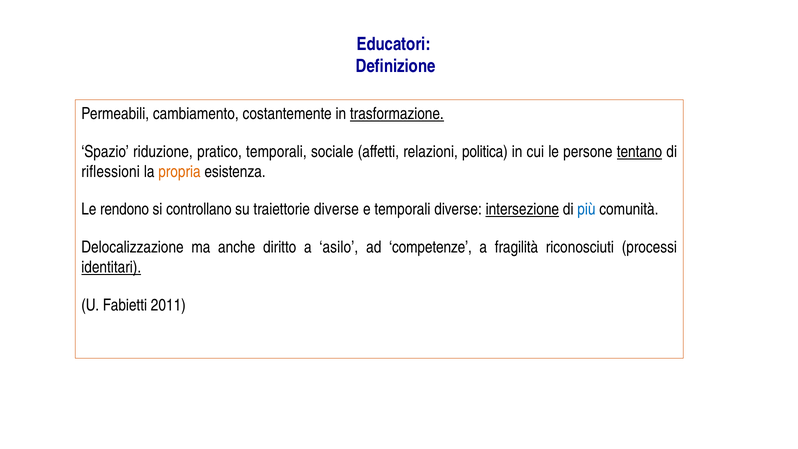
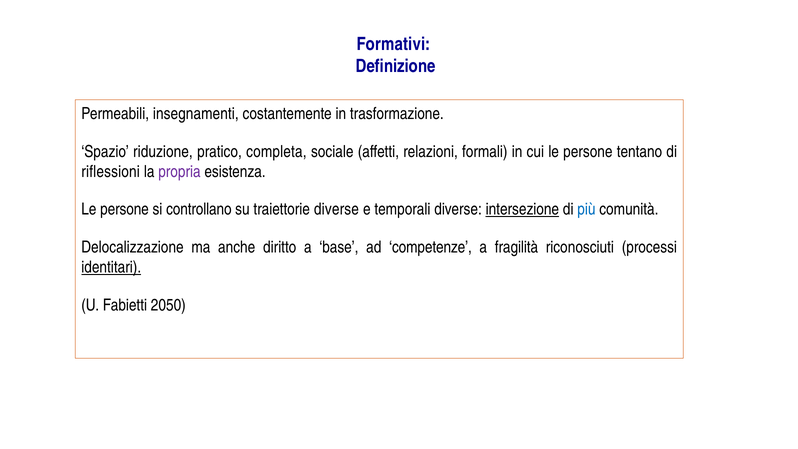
Educatori: Educatori -> Formativi (393, 44)
cambiamento: cambiamento -> insegnamenti (196, 114)
trasformazione underline: present -> none (397, 114)
pratico temporali: temporali -> completa (276, 152)
politica: politica -> formali (485, 152)
tentano underline: present -> none (639, 152)
propria colour: orange -> purple (179, 172)
rendono: rendono -> persone (125, 209)
asilo: asilo -> base (339, 247)
2011: 2011 -> 2050 (168, 305)
